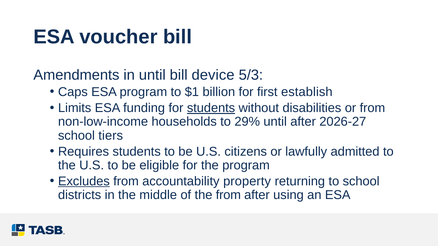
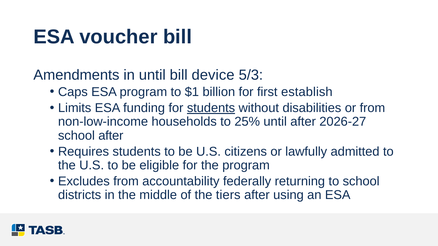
29%: 29% -> 25% (247, 122)
school tiers: tiers -> after (111, 136)
Excludes underline: present -> none (84, 182)
property: property -> federally (247, 182)
the from: from -> tiers (228, 195)
